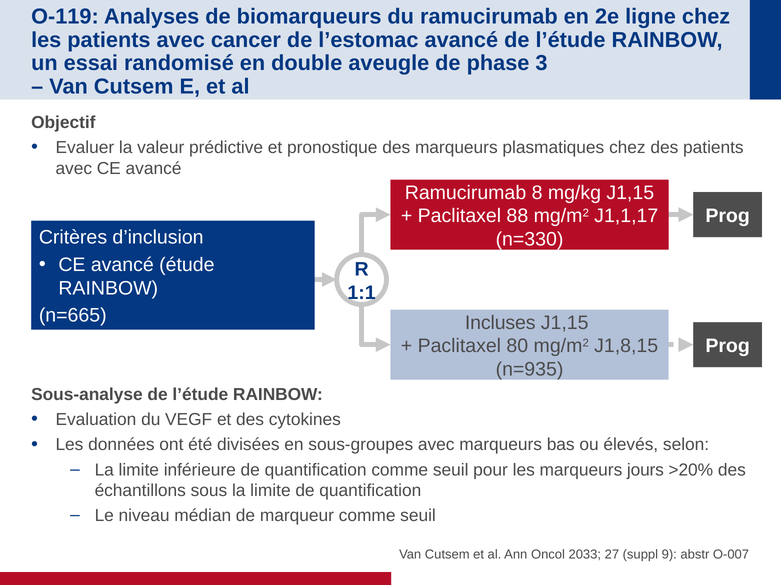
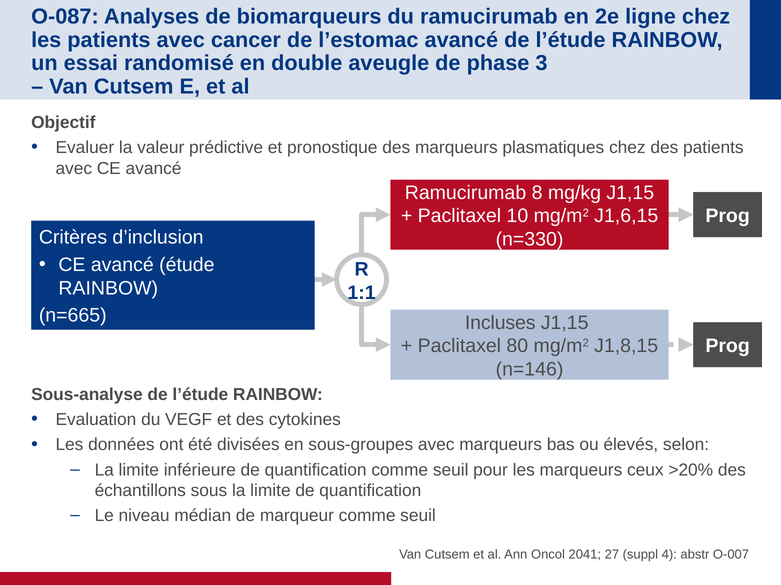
O-119: O-119 -> O-087 (65, 17)
88: 88 -> 10 (517, 216)
J1,1,17: J1,1,17 -> J1,6,15 (626, 216)
n=935: n=935 -> n=146 (530, 370)
jours: jours -> ceux (645, 470)
2033: 2033 -> 2041 (585, 555)
9: 9 -> 4 (669, 555)
